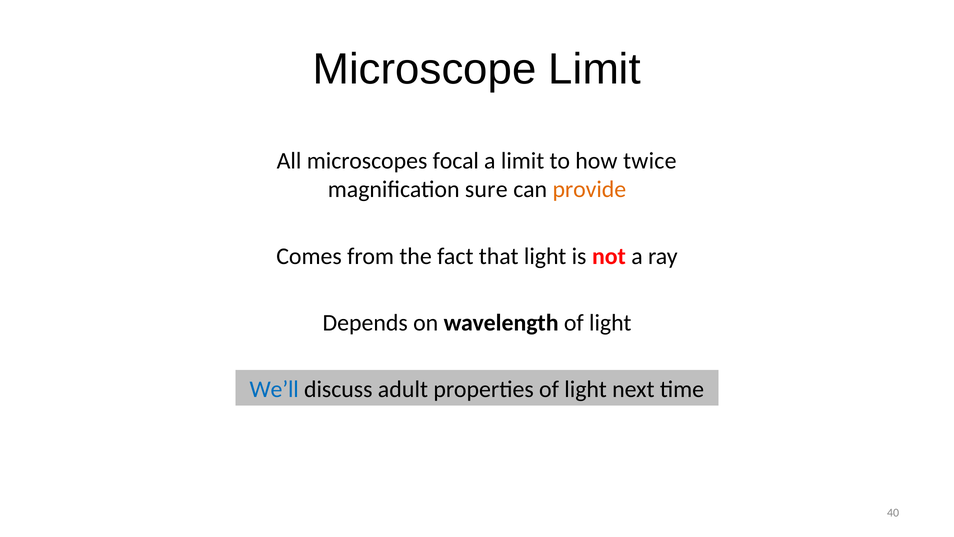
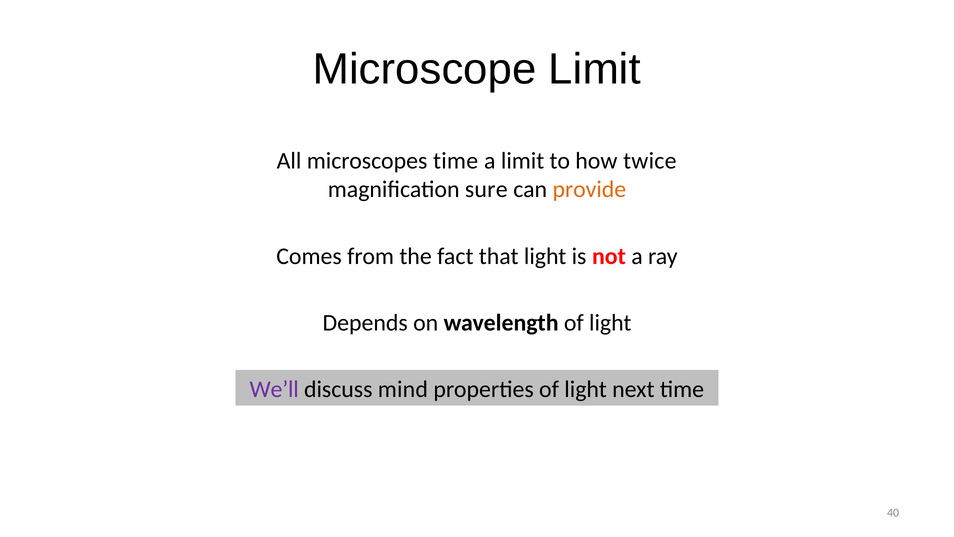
microscopes focal: focal -> time (456, 161)
We’ll colour: blue -> purple (274, 389)
adult: adult -> mind (403, 389)
